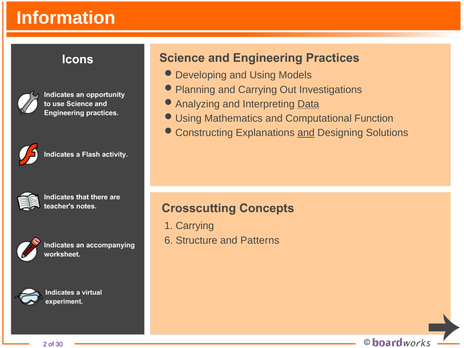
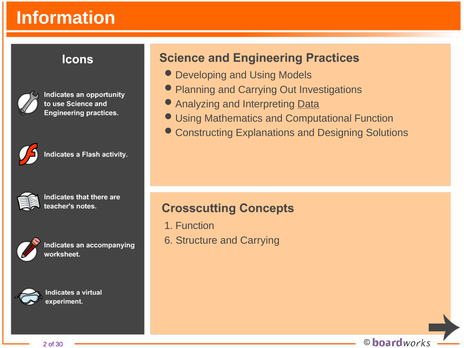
and underline: present -> none (306, 133)
1 Carrying: Carrying -> Function (195, 226)
Structure and Patterns: Patterns -> Carrying (260, 240)
